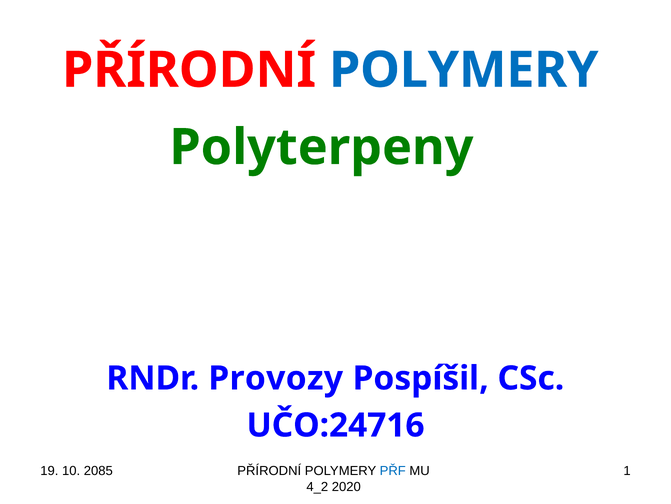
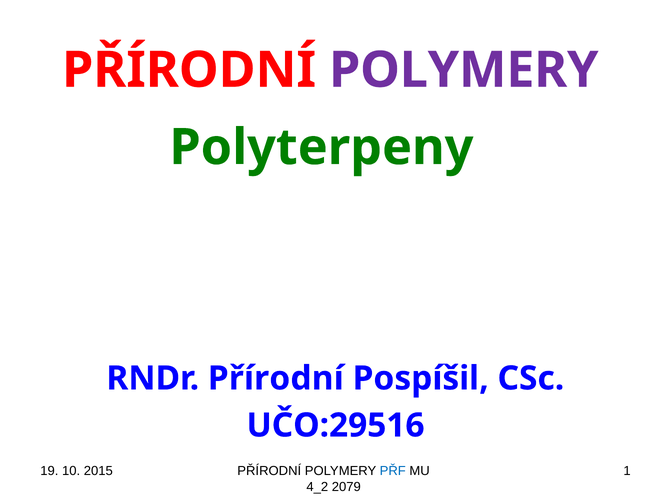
POLYMERY colour: blue -> purple (464, 70)
RNDr Provozy: Provozy -> Přírodní (276, 378)
UČO:24716: UČO:24716 -> UČO:29516 (336, 425)
2085: 2085 -> 2015 (98, 470)
2020: 2020 -> 2079 (346, 486)
